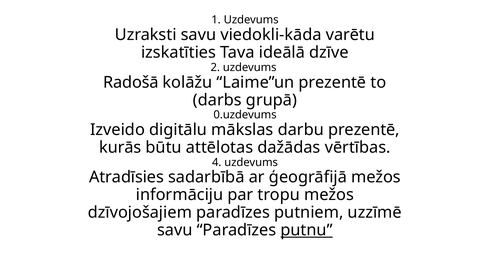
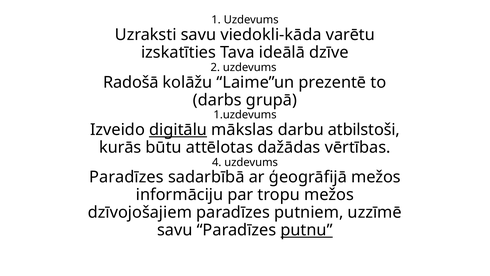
0.uzdevums: 0.uzdevums -> 1.uzdevums (245, 115)
digitālu underline: none -> present (178, 130)
darbu prezentē: prezentē -> atbilstoši (364, 130)
Atradīsies: Atradīsies -> Paradīzes (126, 177)
